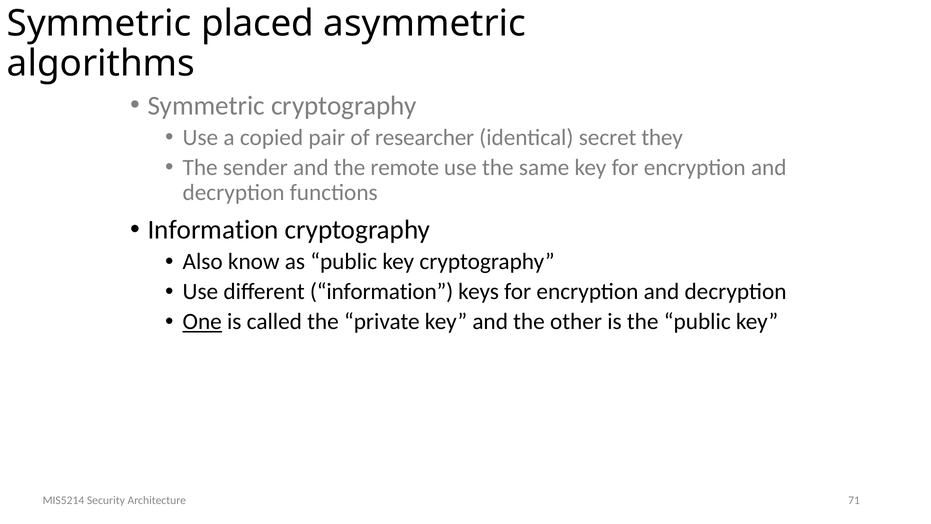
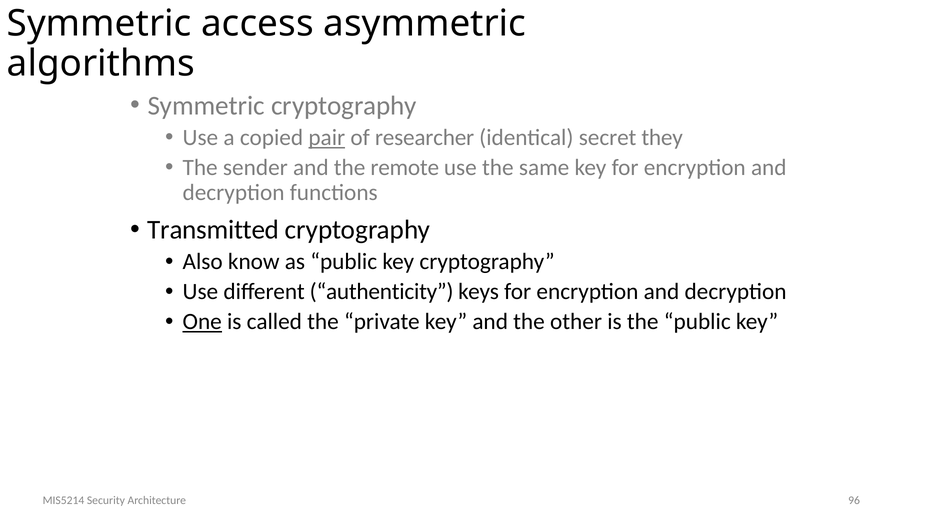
placed: placed -> access (257, 24)
pair underline: none -> present (327, 138)
Information: Information -> Transmitted (213, 230)
different information: information -> authenticity (382, 292)
71: 71 -> 96 (854, 500)
